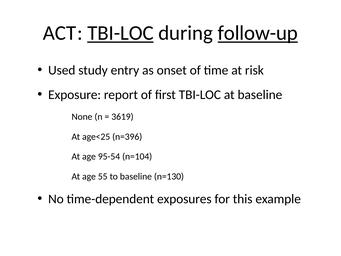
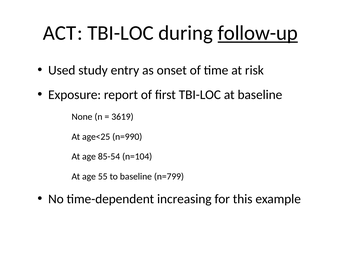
TBI-LOC underline: present -> none (120, 33)
n=396: n=396 -> n=990 (127, 137)
95-54: 95-54 -> 85-54 (109, 156)
n=130: n=130 -> n=799 (169, 176)
exposures: exposures -> increasing (184, 199)
